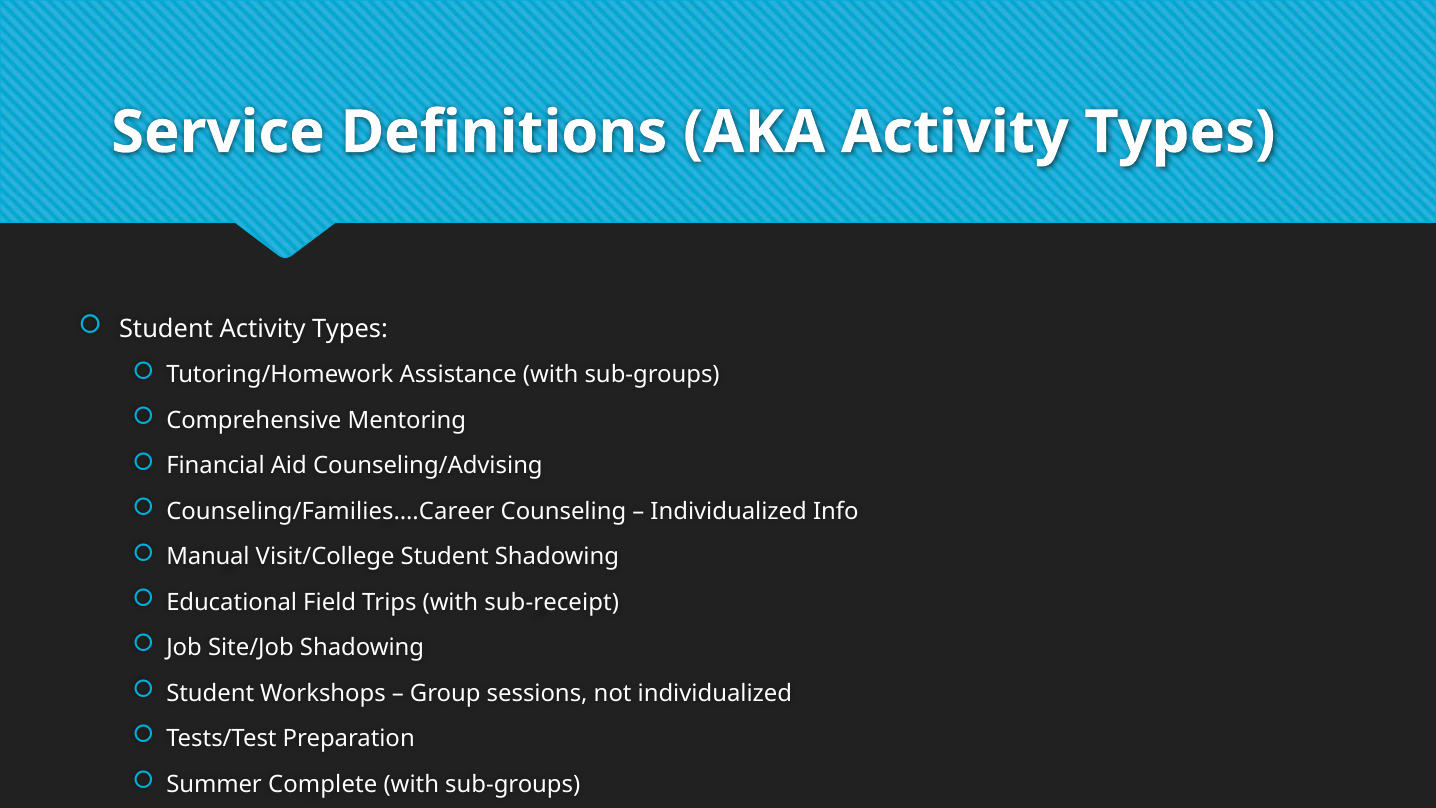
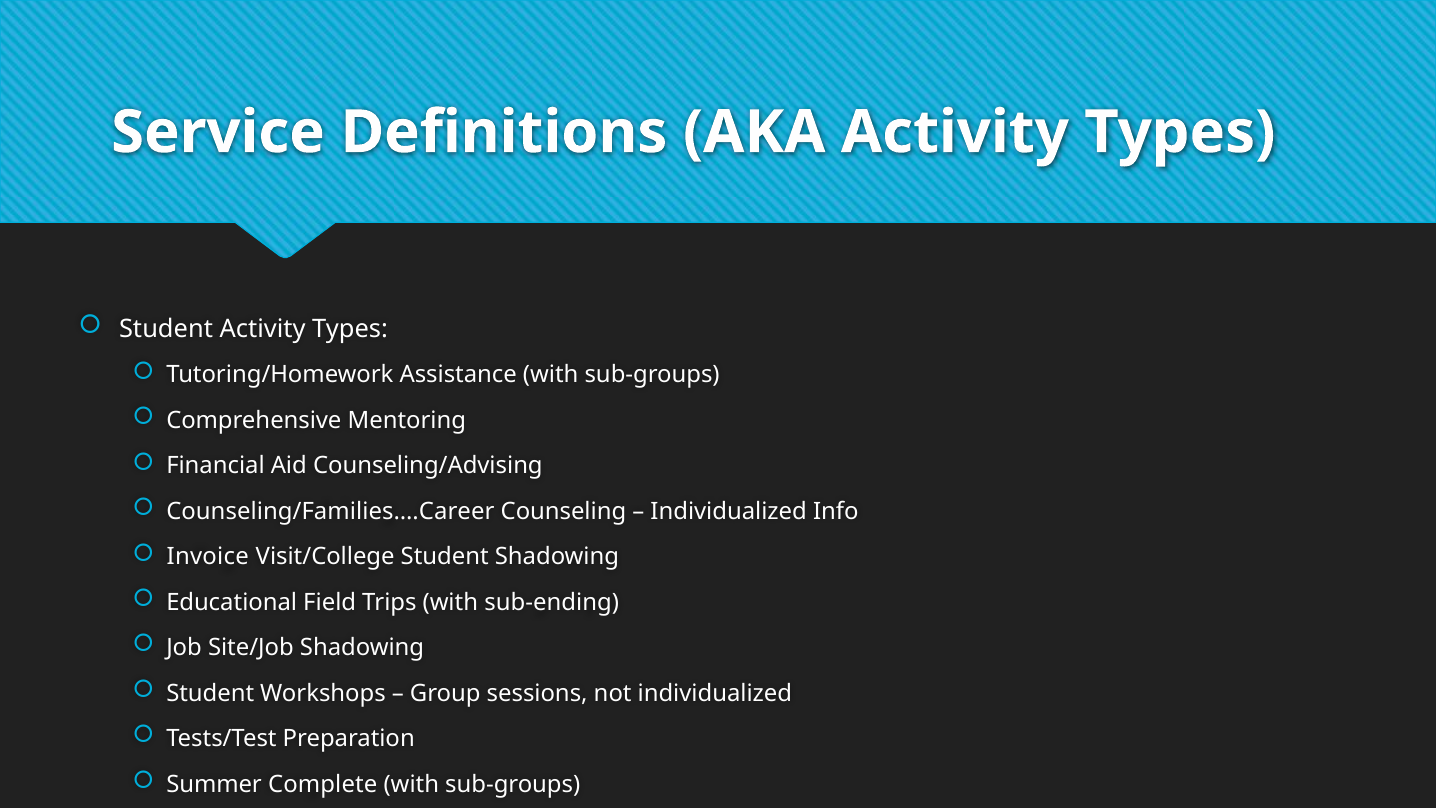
Manual: Manual -> Invoice (208, 557)
sub-receipt: sub-receipt -> sub-ending (552, 602)
